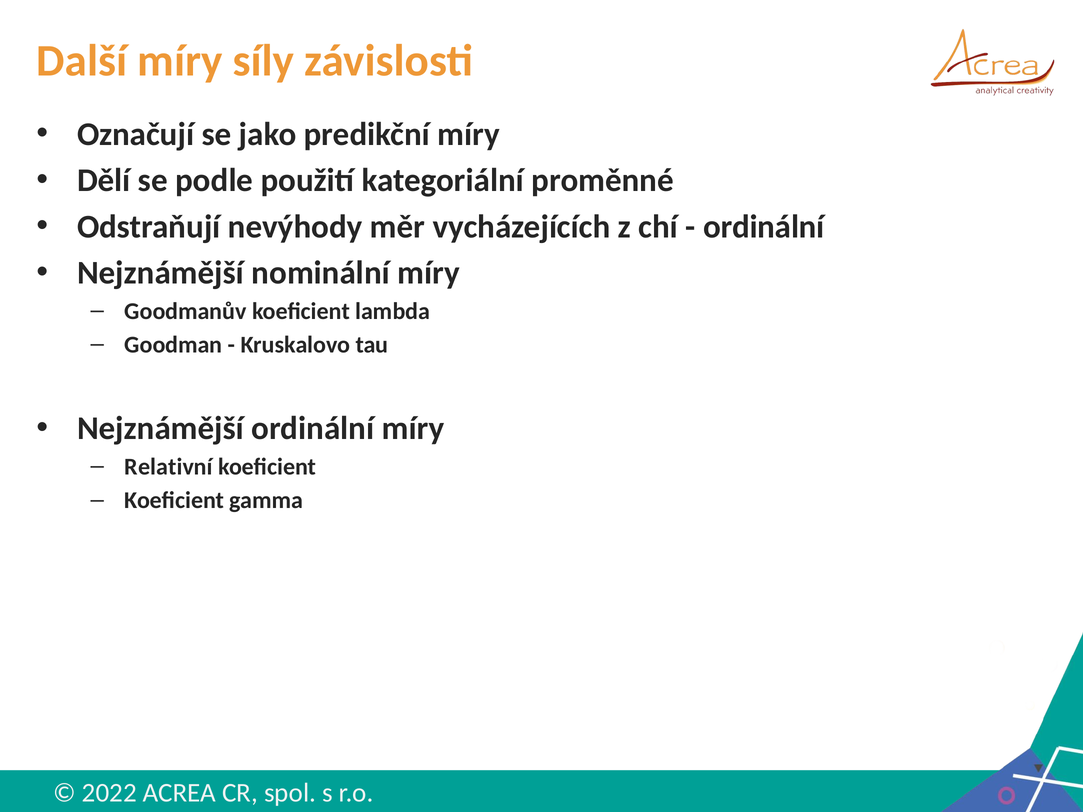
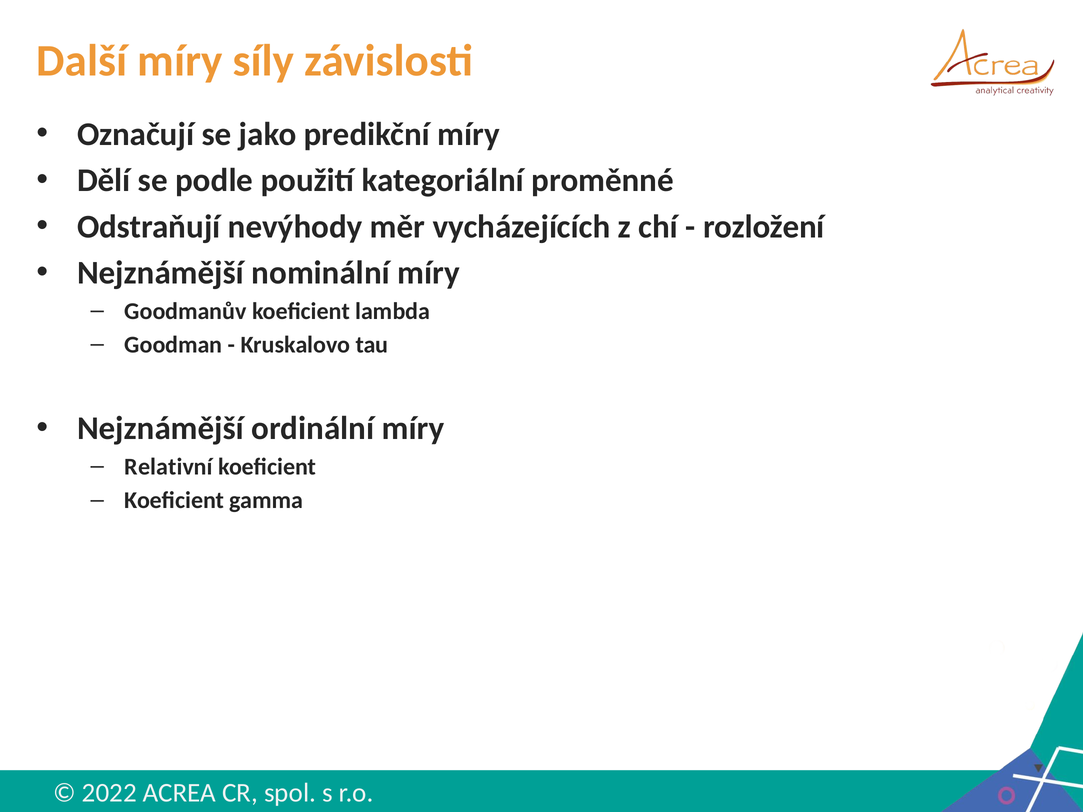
ordinální: ordinální -> rozložení (764, 227)
